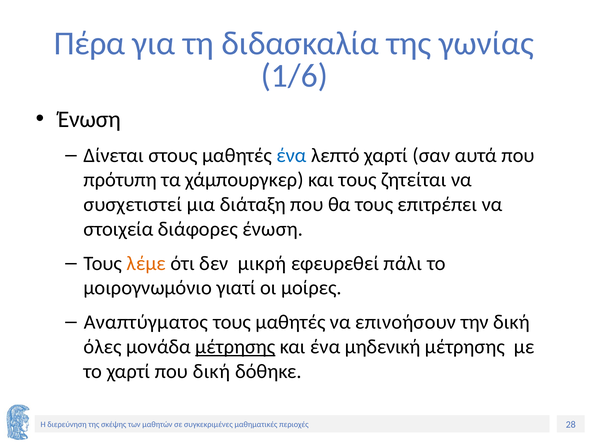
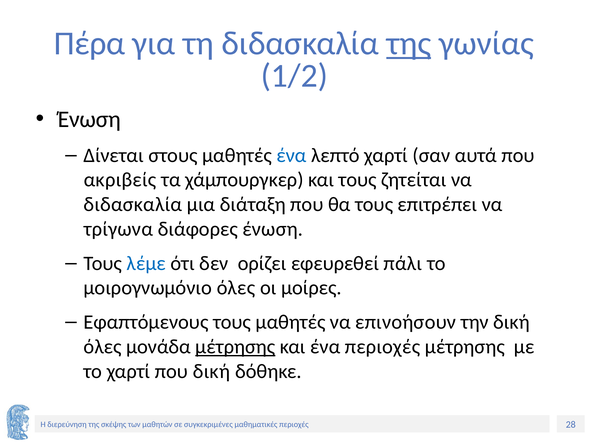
της underline: none -> present (409, 43)
1/6: 1/6 -> 1/2 (294, 76)
πρότυπη: πρότυπη -> ακριβείς (120, 180)
συσχετιστεί: συσχετιστεί -> διδασκαλία (133, 204)
στοιχεία: στοιχεία -> τρίγωνα (118, 229)
λέμε colour: orange -> blue (146, 263)
μικρή: μικρή -> ορίζει (262, 263)
μοιρογνωμόνιο γιατί: γιατί -> όλες (236, 288)
Αναπτύγματος: Αναπτύγματος -> Εφαπτόμενους (146, 322)
ένα μηδενική: μηδενική -> περιοχές (383, 347)
